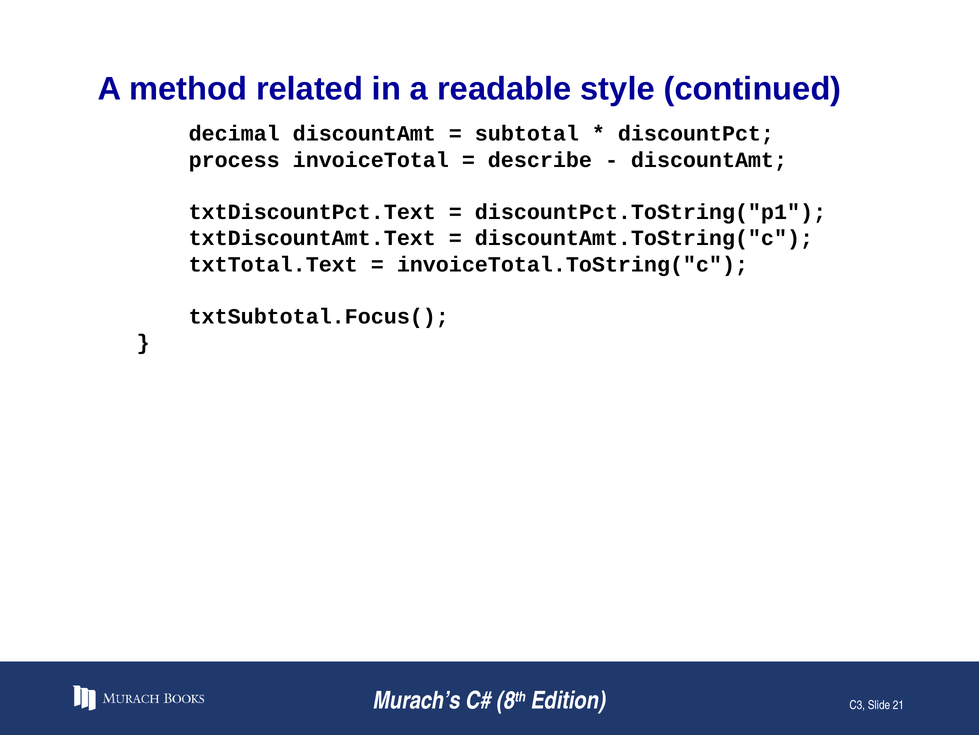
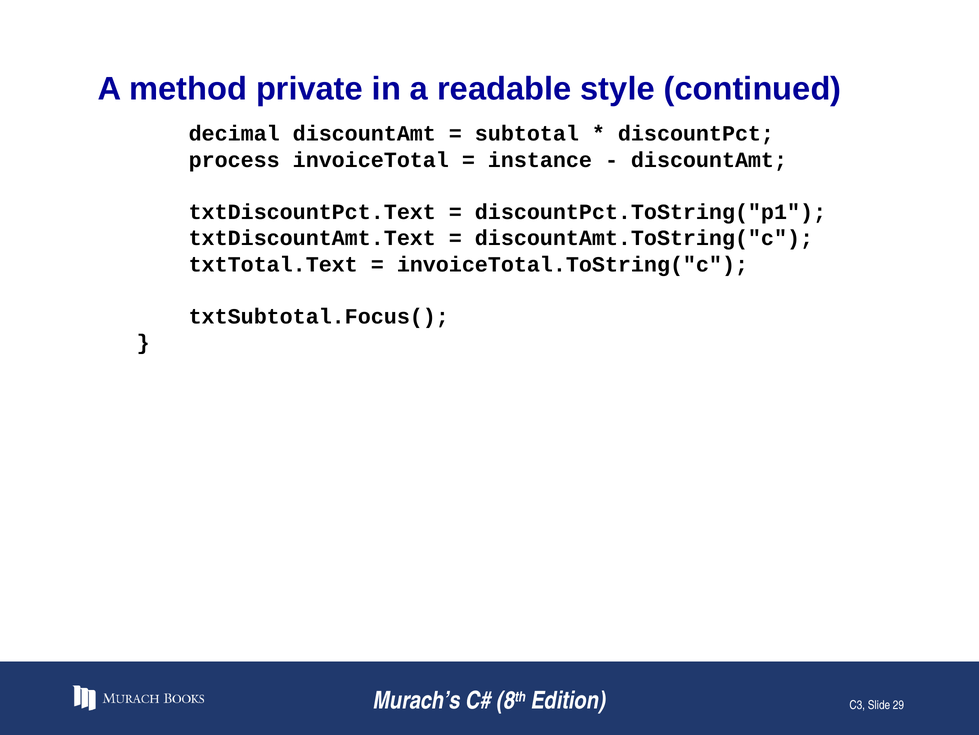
related: related -> private (310, 89)
describe: describe -> instance (540, 160)
21: 21 -> 29 (898, 704)
